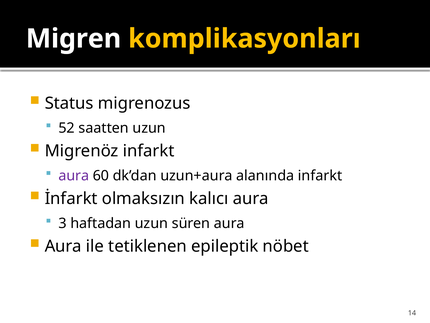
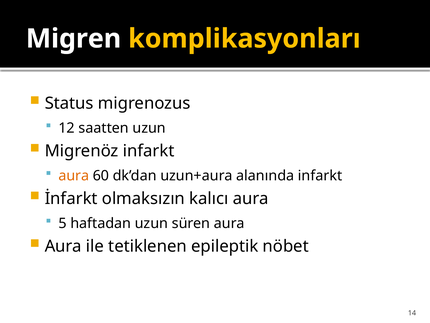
52: 52 -> 12 (67, 128)
aura colour: purple -> orange (74, 175)
3: 3 -> 5 (63, 223)
